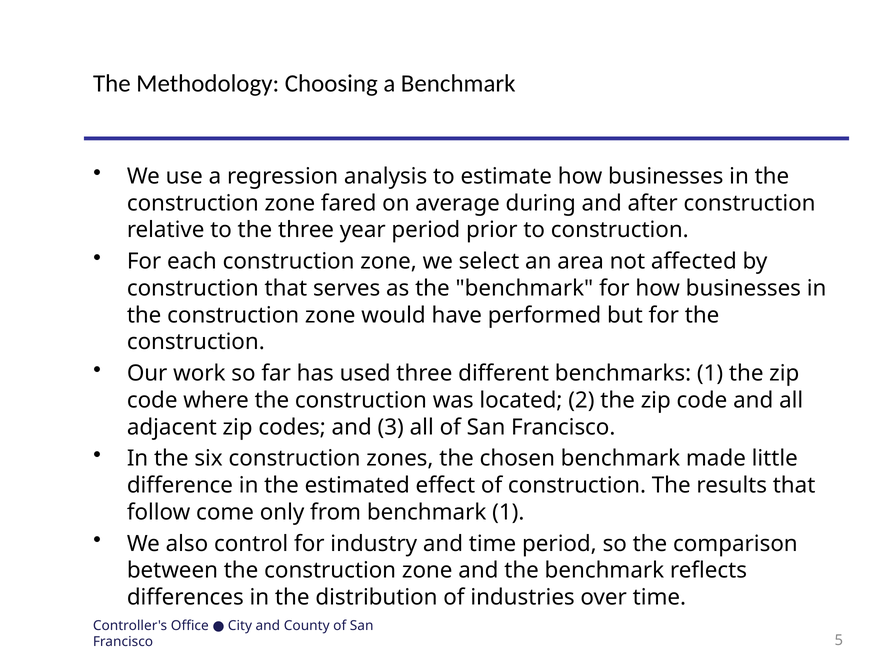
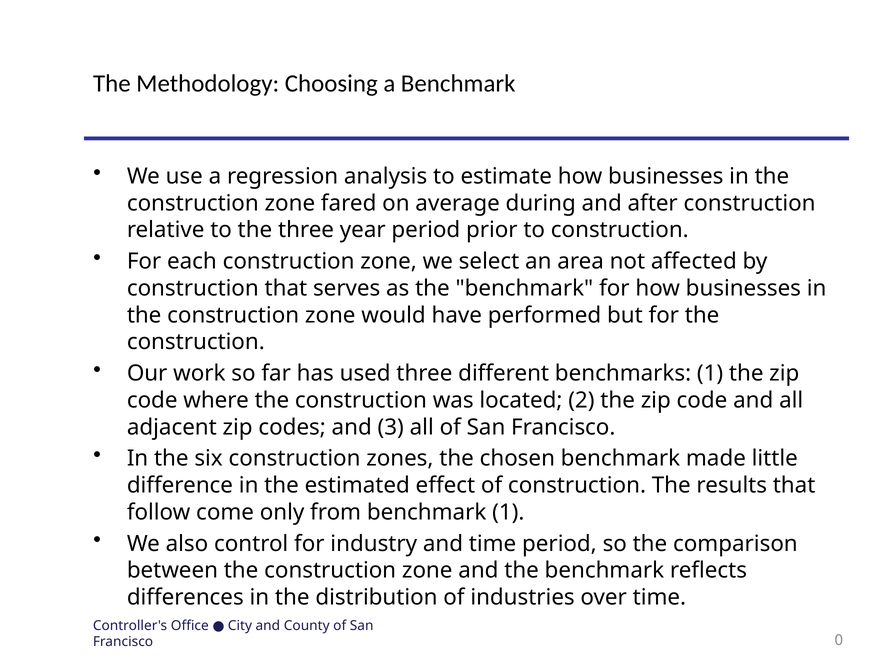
5: 5 -> 0 (839, 641)
